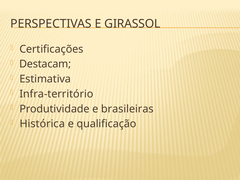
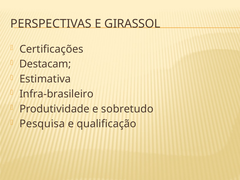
Infra-território: Infra-território -> Infra-brasileiro (56, 94)
brasileiras: brasileiras -> sobretudo (127, 109)
Histórica: Histórica -> Pesquisa (42, 124)
